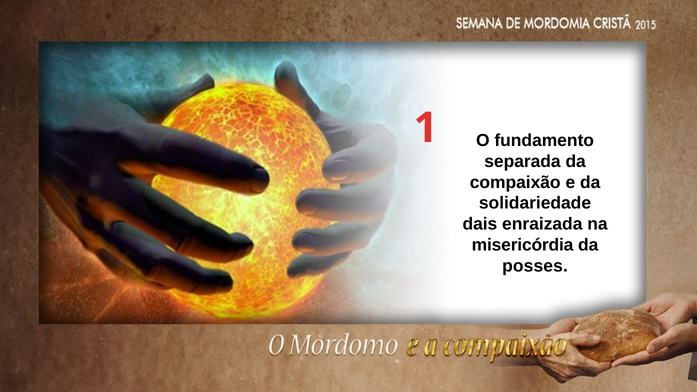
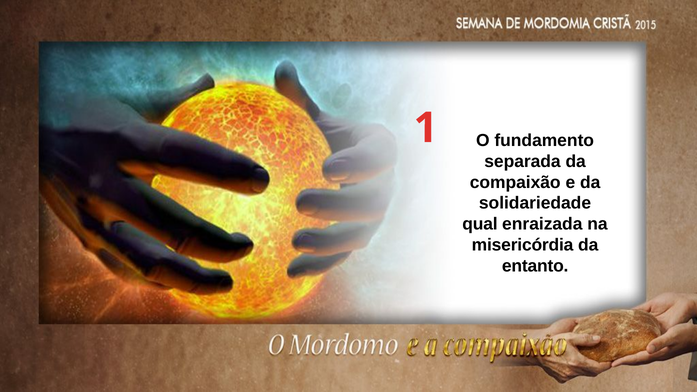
dais: dais -> qual (480, 224)
posses: posses -> entanto (535, 266)
